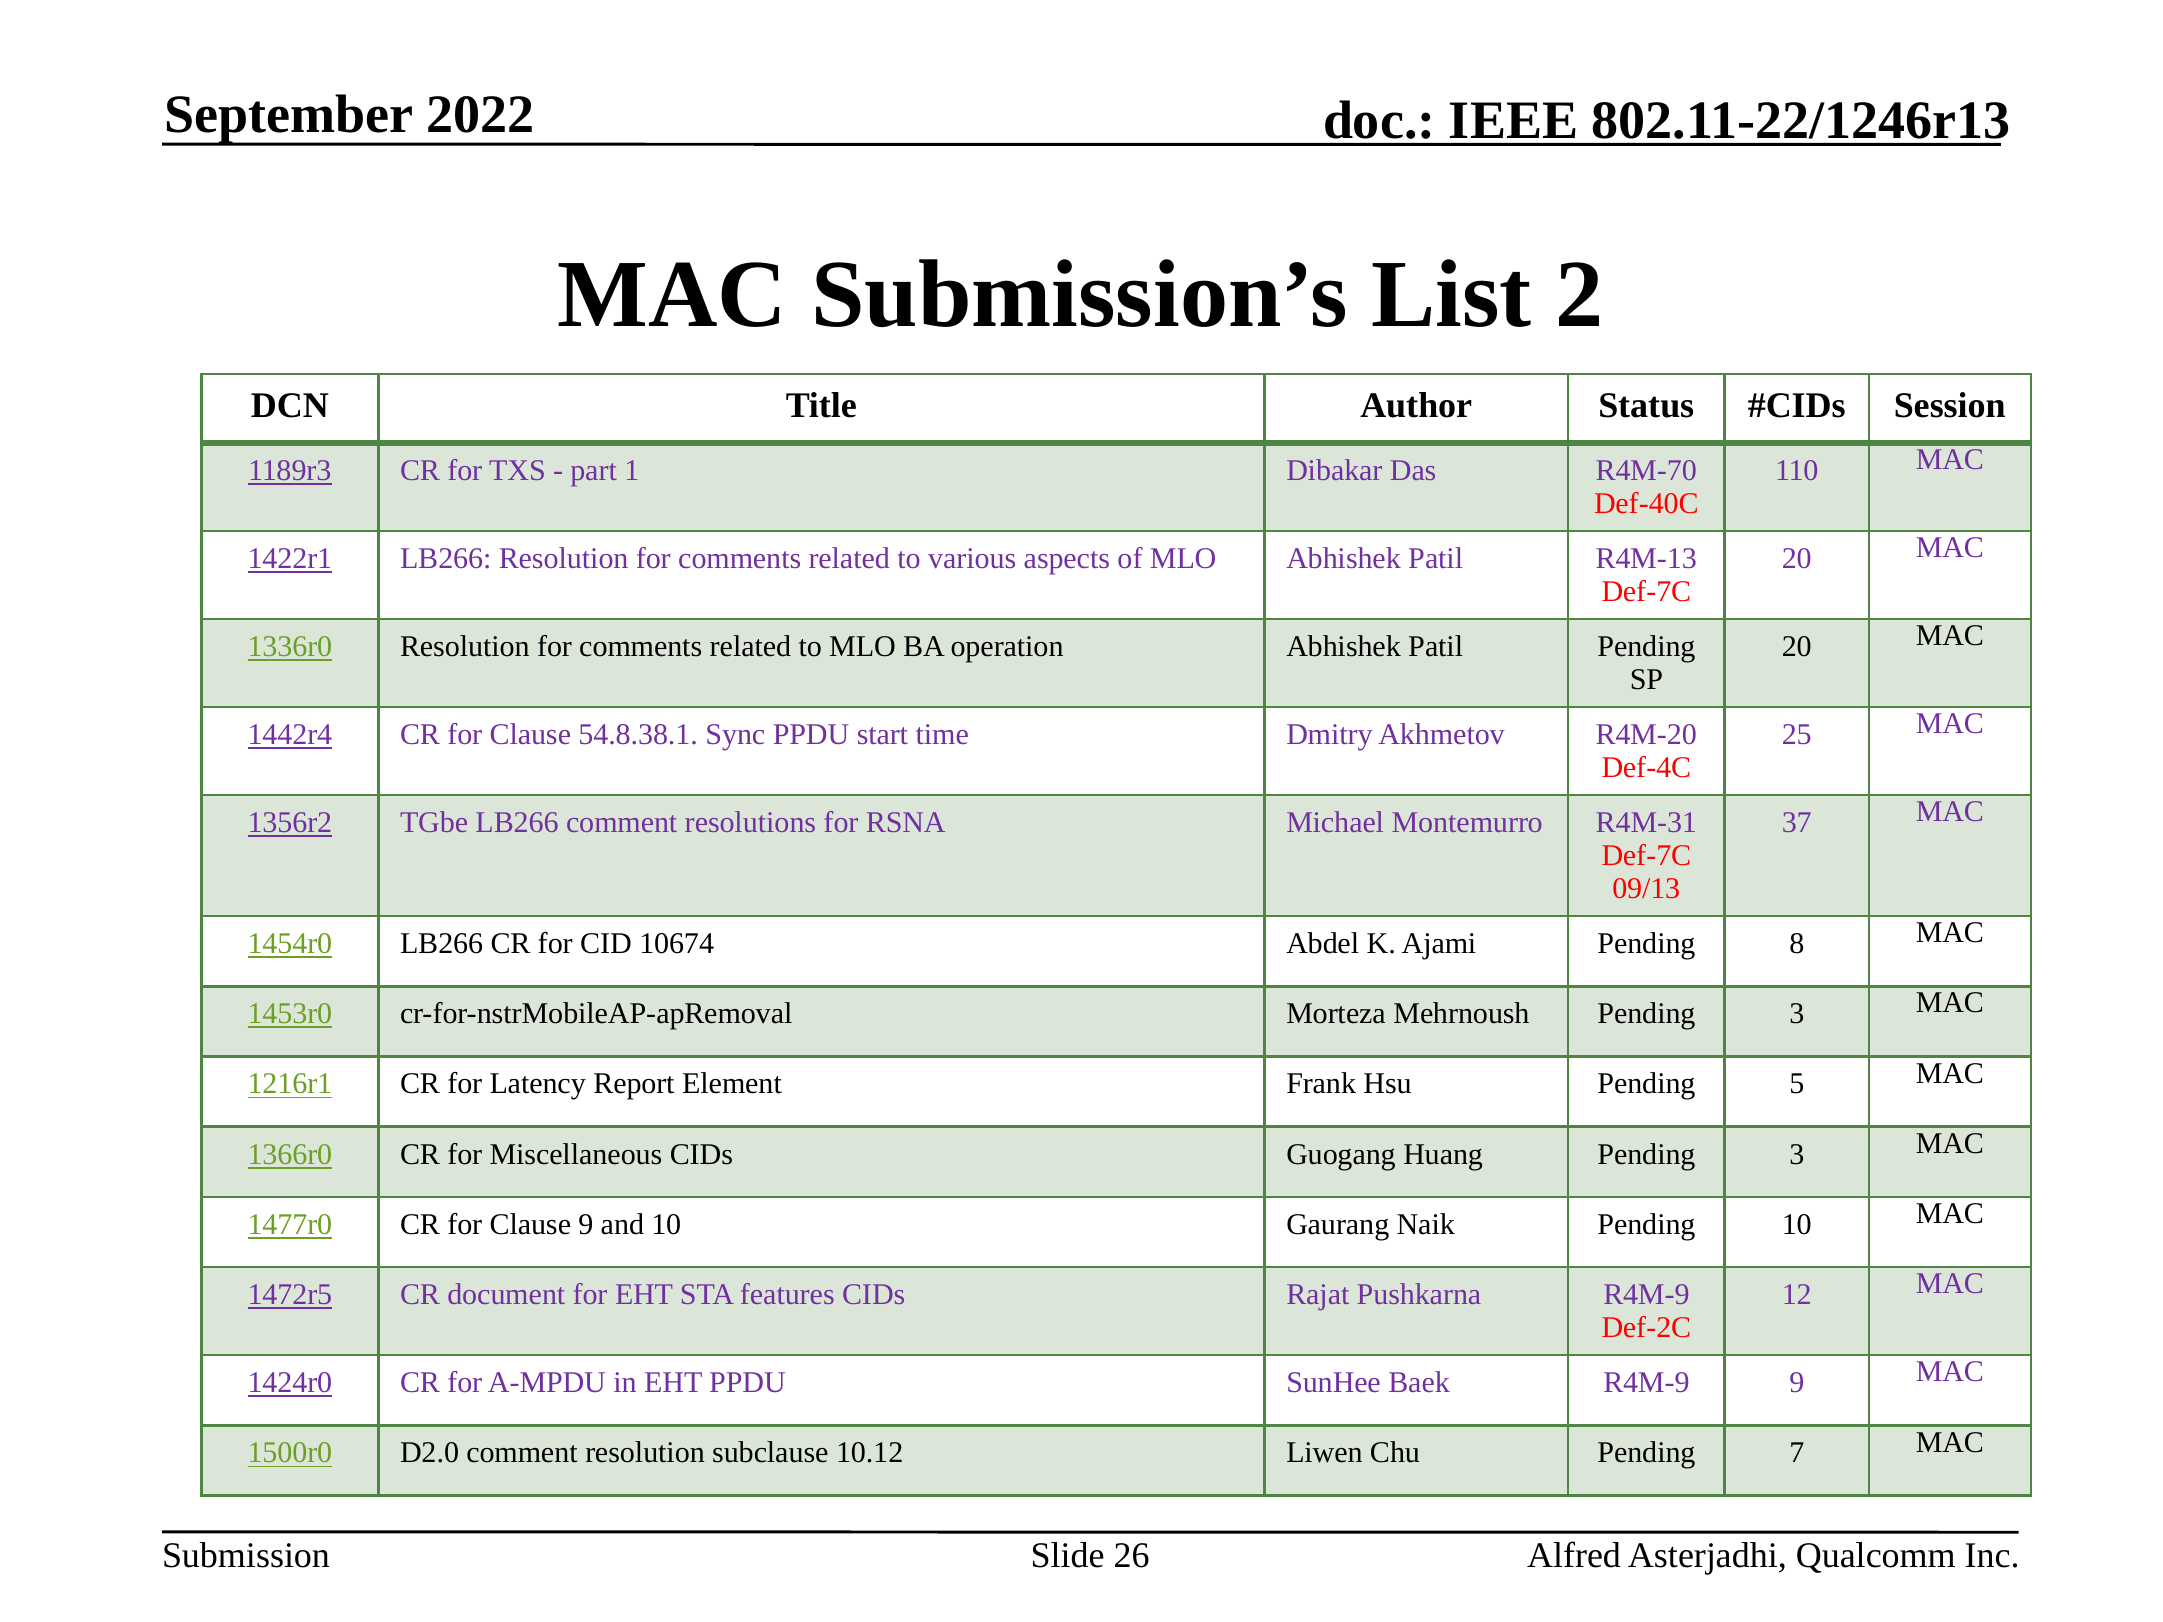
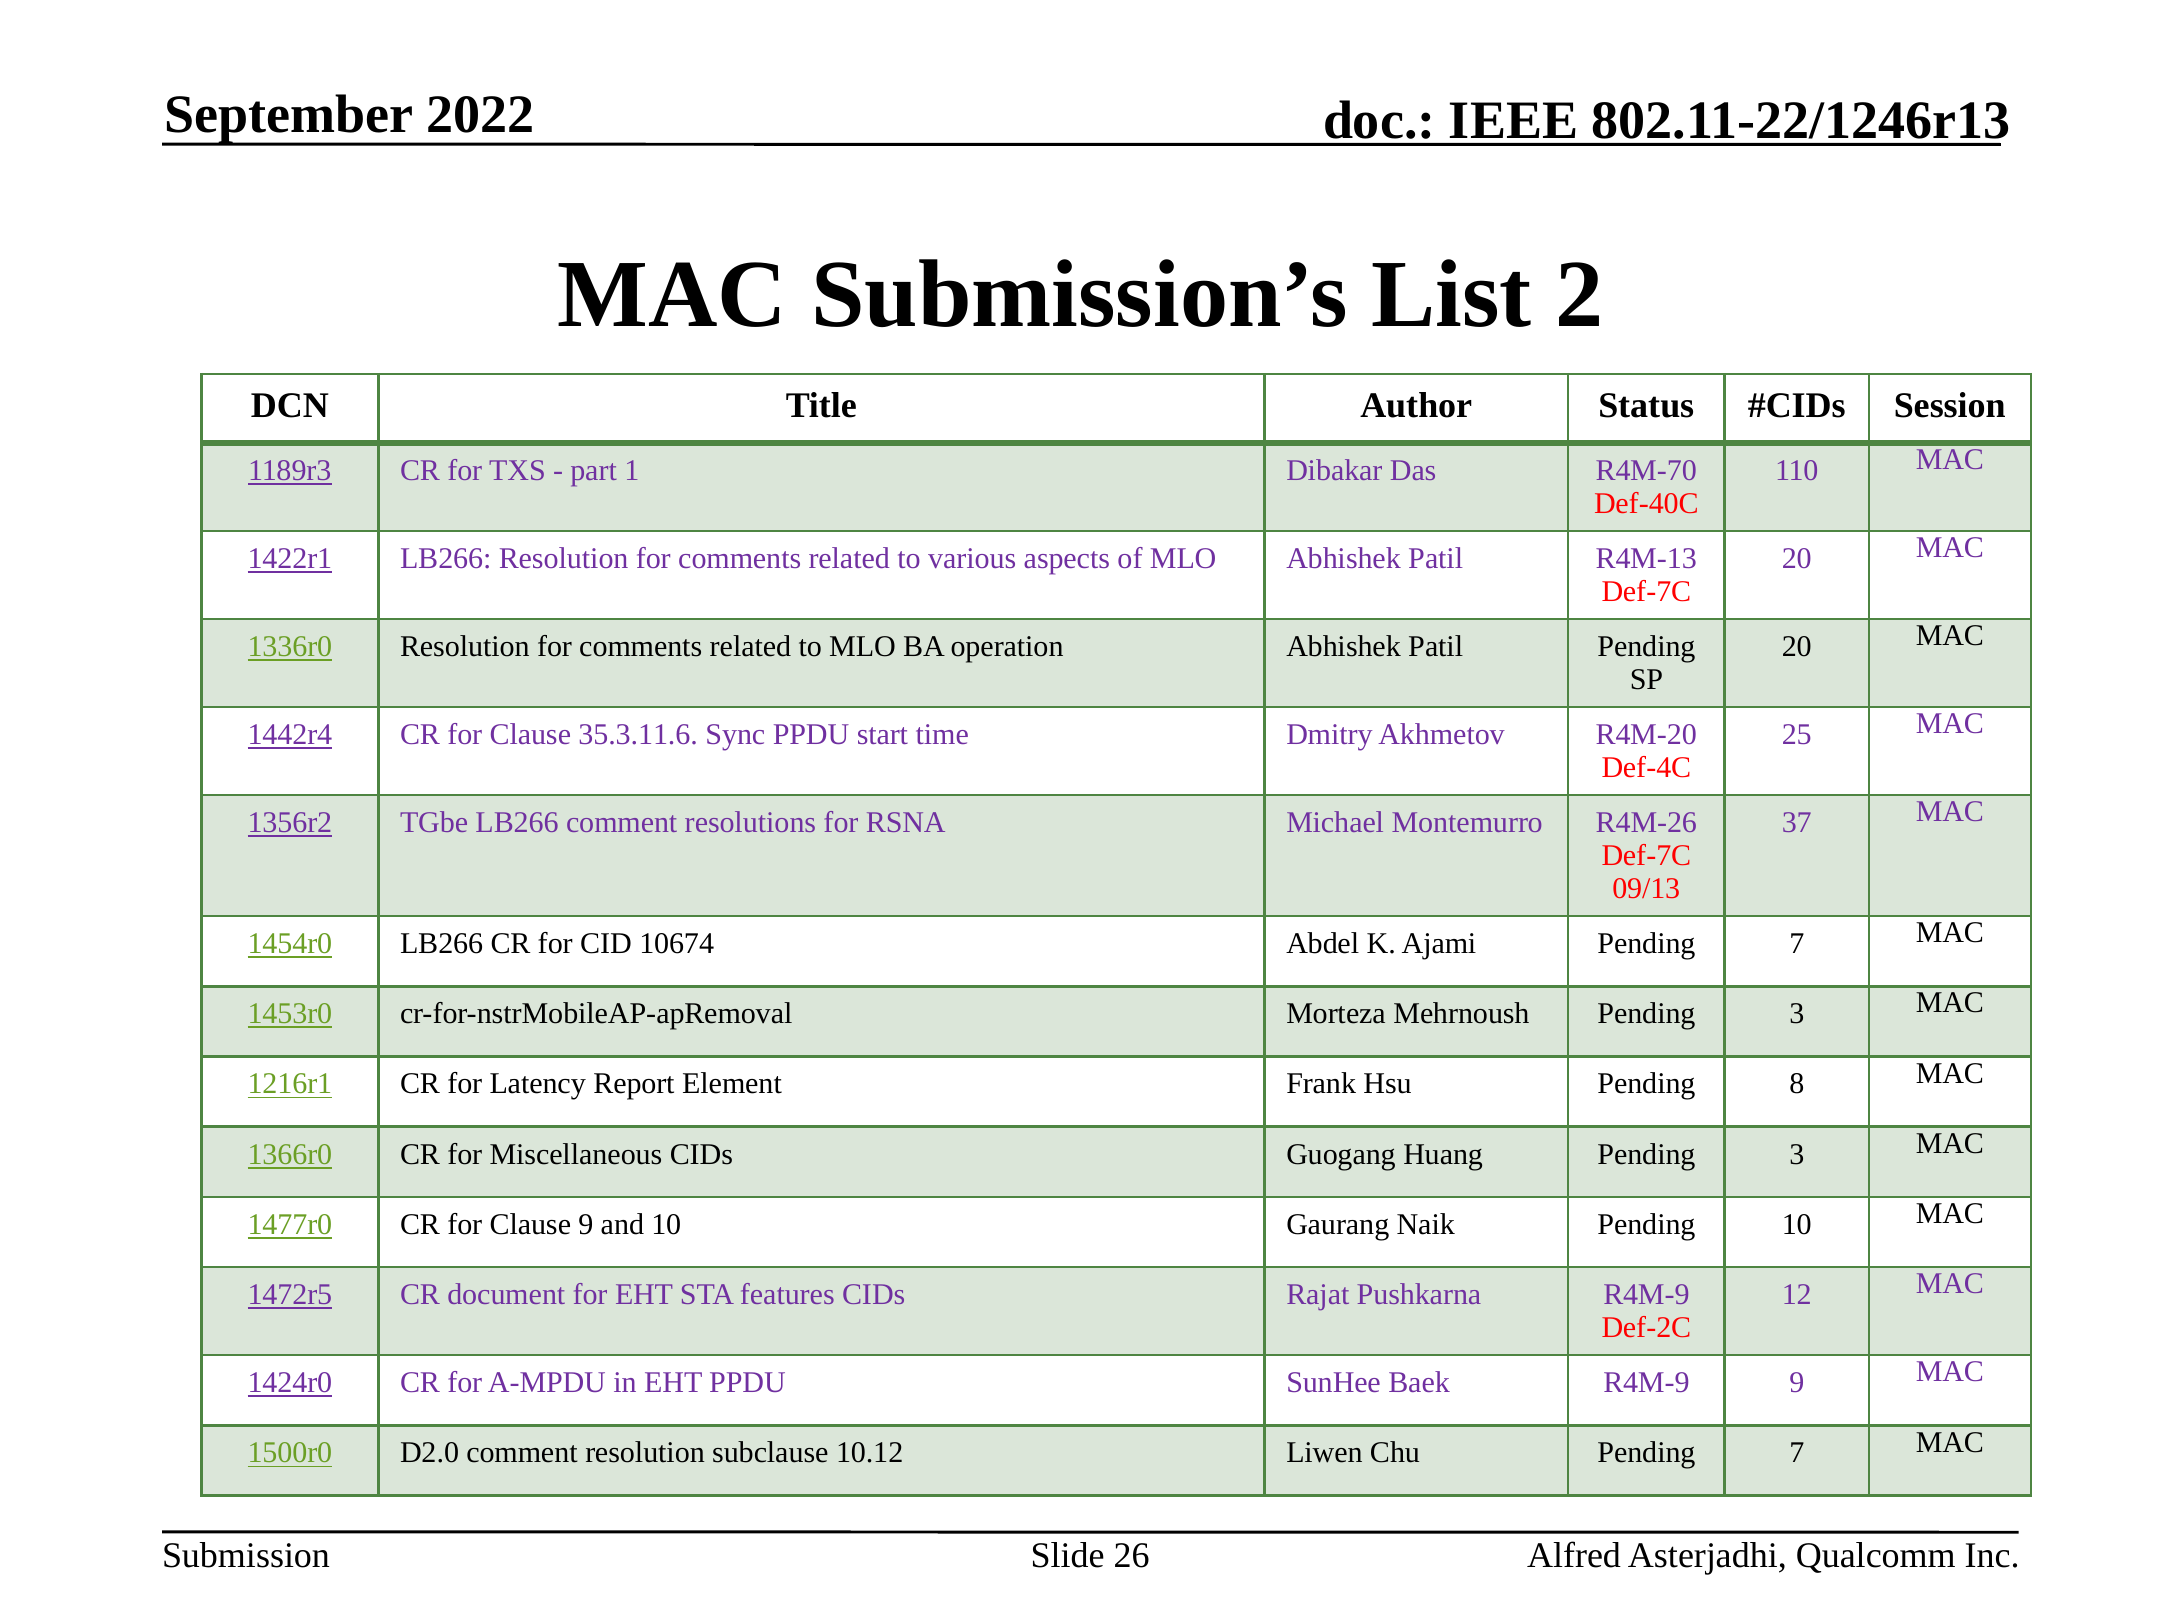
54.8.38.1: 54.8.38.1 -> 35.3.11.6 (638, 735)
R4M-31: R4M-31 -> R4M-26 (1646, 823)
Ajami Pending 8: 8 -> 7 (1797, 944)
5: 5 -> 8 (1797, 1084)
